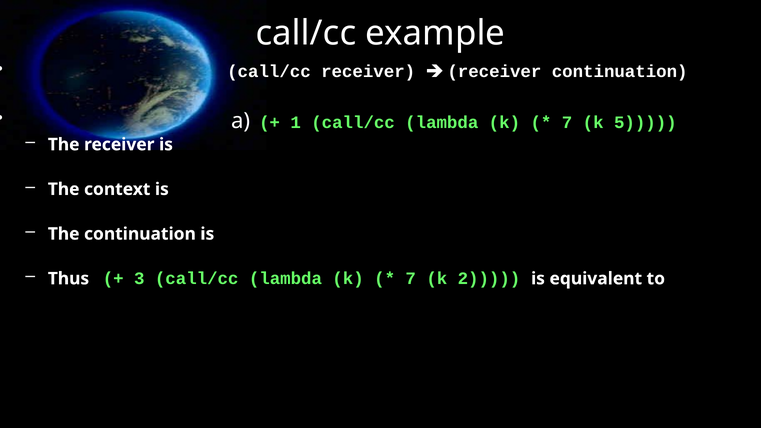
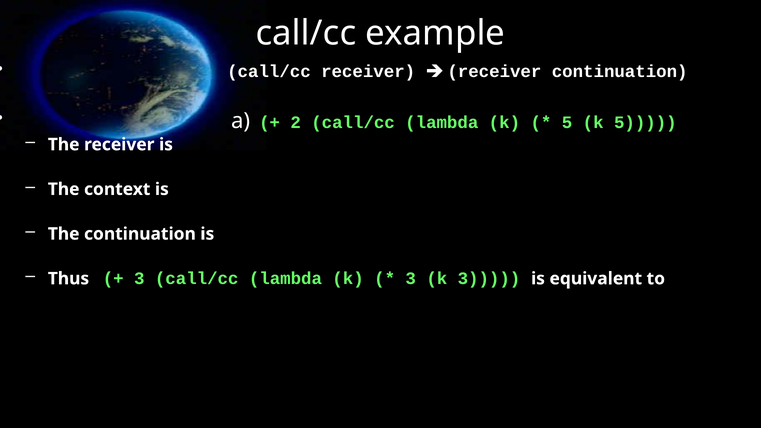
1: 1 -> 2 (296, 123)
7: 7 -> 5 (567, 123)
7: 7 -> 3 (411, 279)
k 2: 2 -> 3 (489, 279)
